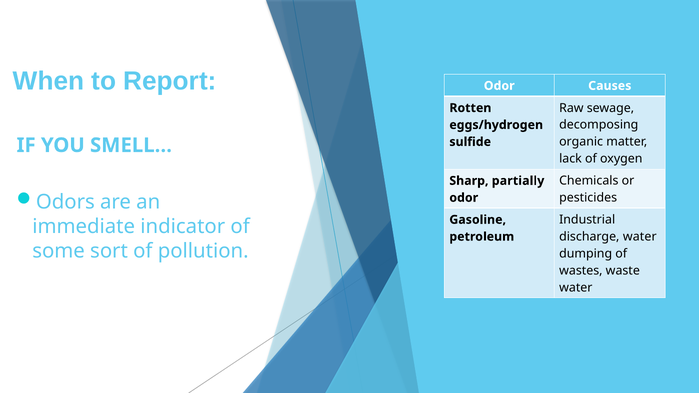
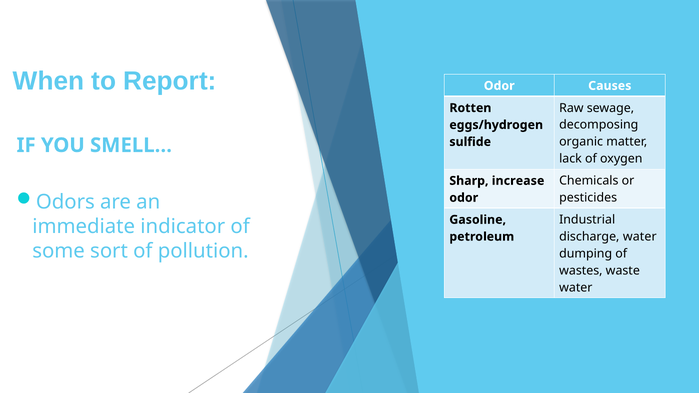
partially: partially -> increase (518, 181)
